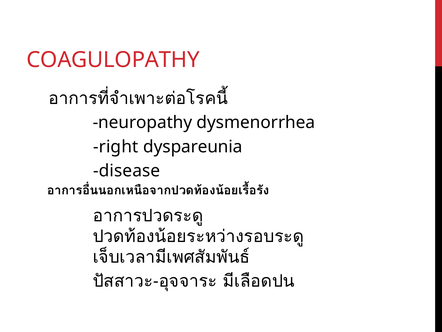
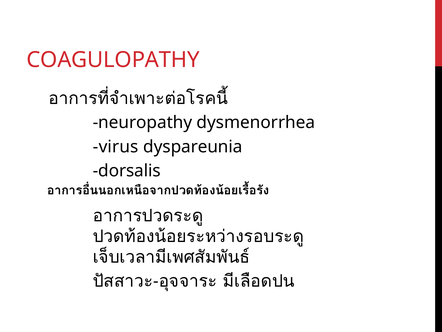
right: right -> virus (116, 146)
disease: disease -> dorsalis (127, 171)
